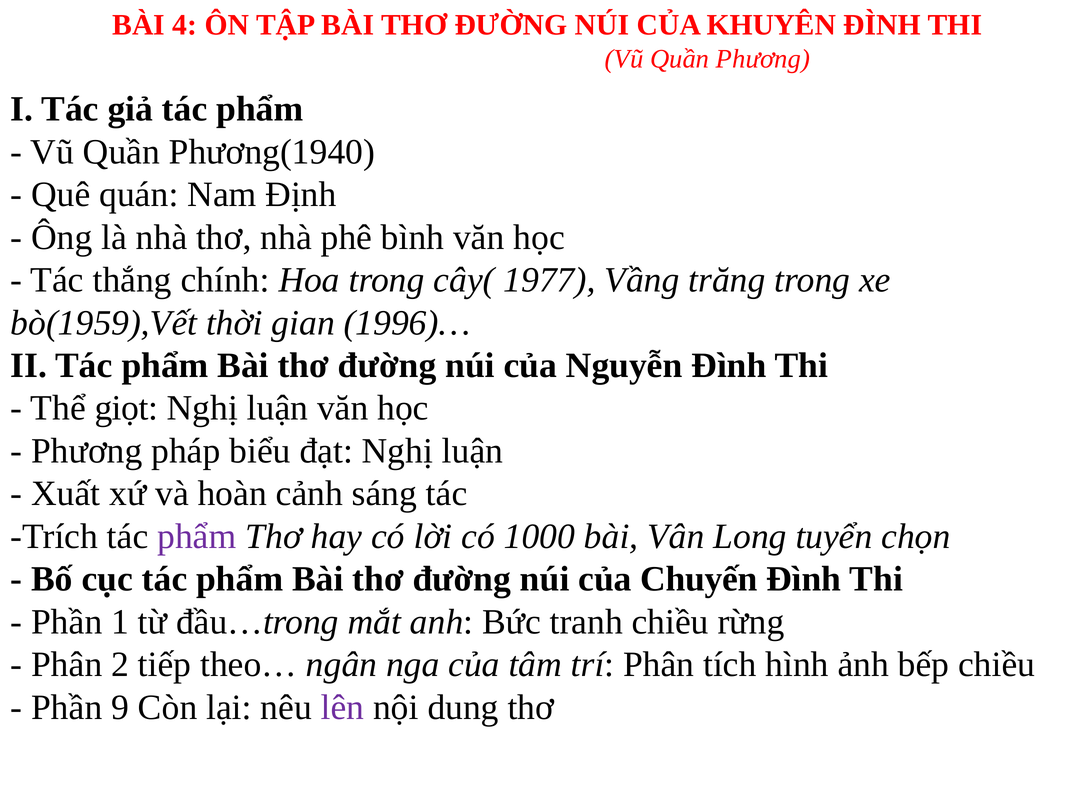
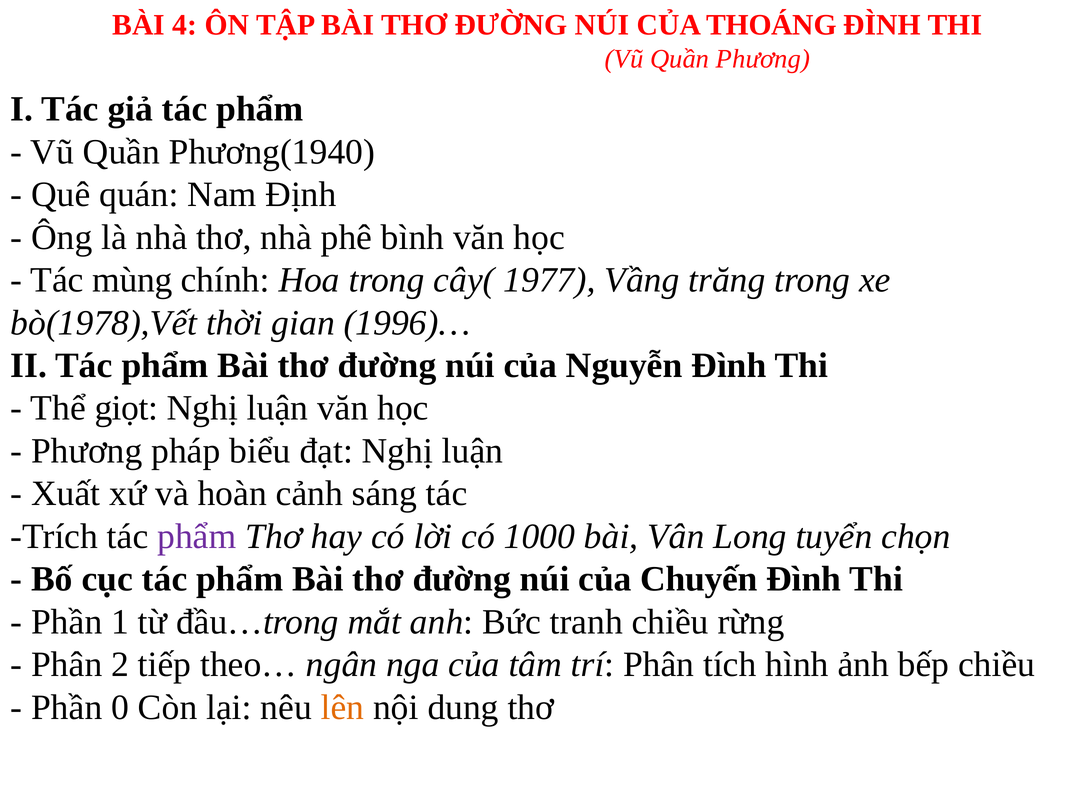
KHUYÊN: KHUYÊN -> THOÁNG (771, 25)
thắng: thắng -> mùng (132, 280)
bò(1959),Vết: bò(1959),Vết -> bò(1978),Vết (104, 323)
9: 9 -> 0 (120, 707)
lên colour: purple -> orange (343, 707)
